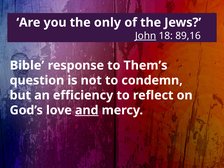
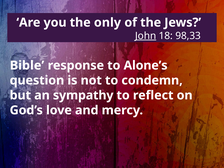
89,16: 89,16 -> 98,33 (188, 36)
Them’s: Them’s -> Alone’s (146, 65)
efficiency: efficiency -> sympathy (83, 95)
and underline: present -> none (87, 110)
